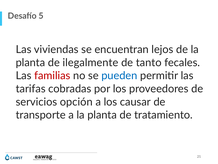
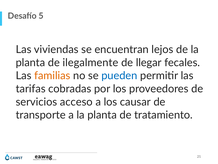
tanto: tanto -> llegar (149, 62)
familias colour: red -> orange (52, 75)
opción: opción -> acceso (76, 102)
